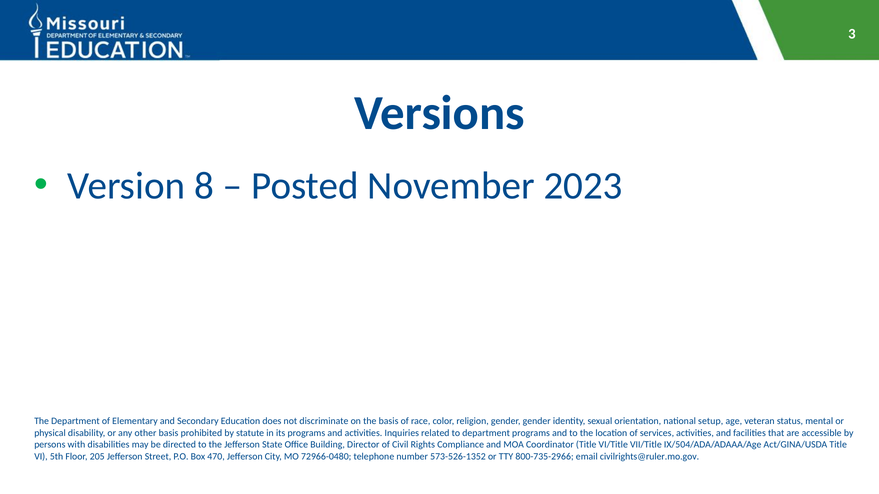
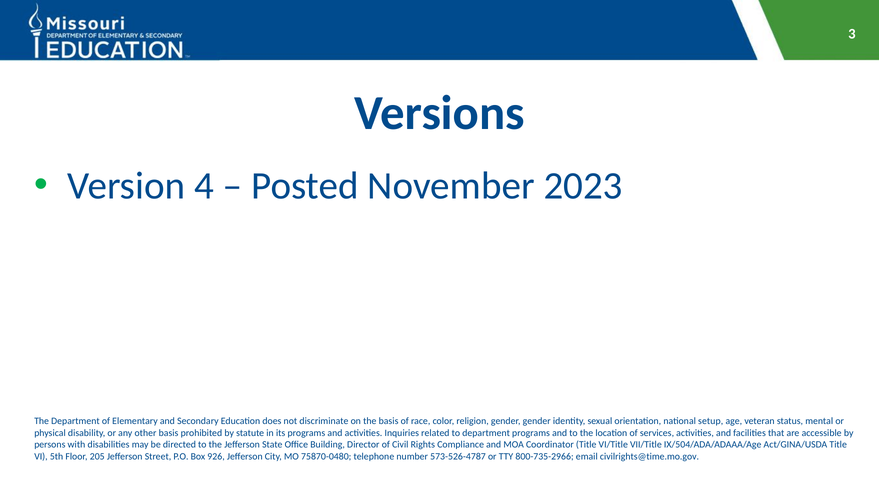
8: 8 -> 4 (204, 186)
470: 470 -> 926 (216, 457)
72966-0480: 72966-0480 -> 75870-0480 (326, 457)
573-526-1352: 573-526-1352 -> 573-526-4787 (458, 457)
civilrights@ruler.mo.gov: civilrights@ruler.mo.gov -> civilrights@time.mo.gov (650, 457)
